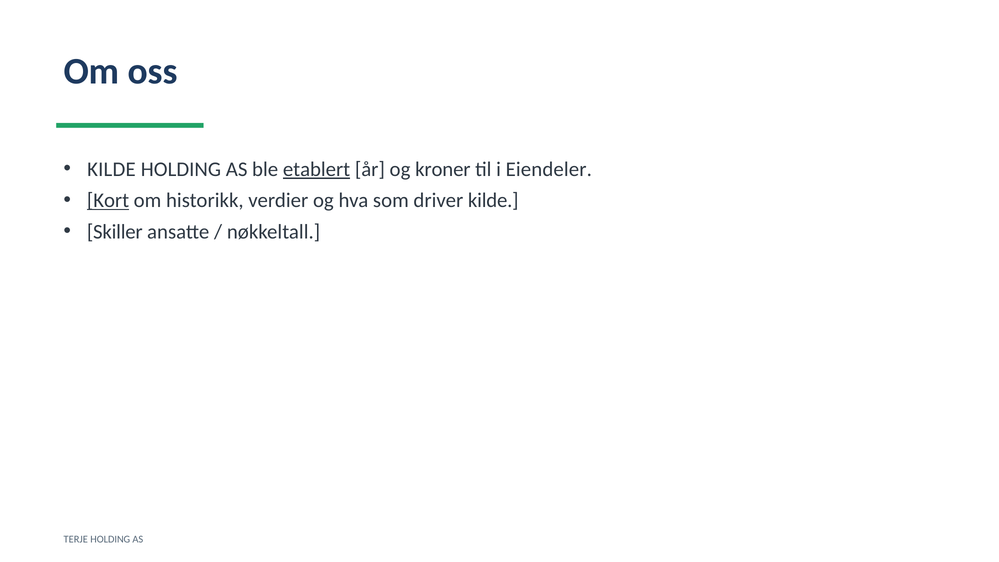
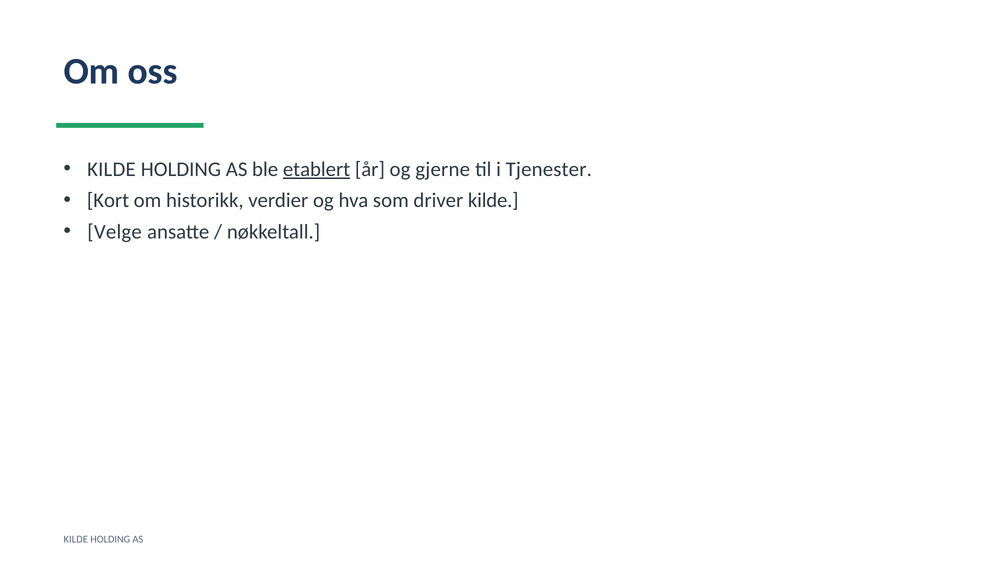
kroner: kroner -> gjerne (443, 169)
Eiendeler: Eiendeler -> Tjenester (549, 169)
Kort underline: present -> none (108, 200)
Skiller: Skiller -> Velge (115, 232)
TERJE: TERJE -> KILDE (76, 539)
